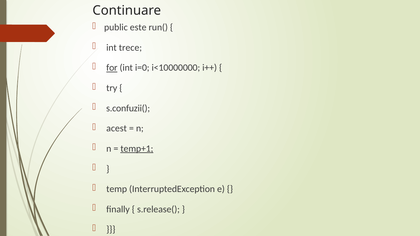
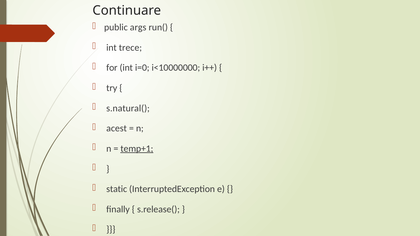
este: este -> args (138, 27)
for underline: present -> none (112, 68)
s.confuzii(: s.confuzii( -> s.natural( (128, 108)
temp: temp -> static (117, 189)
